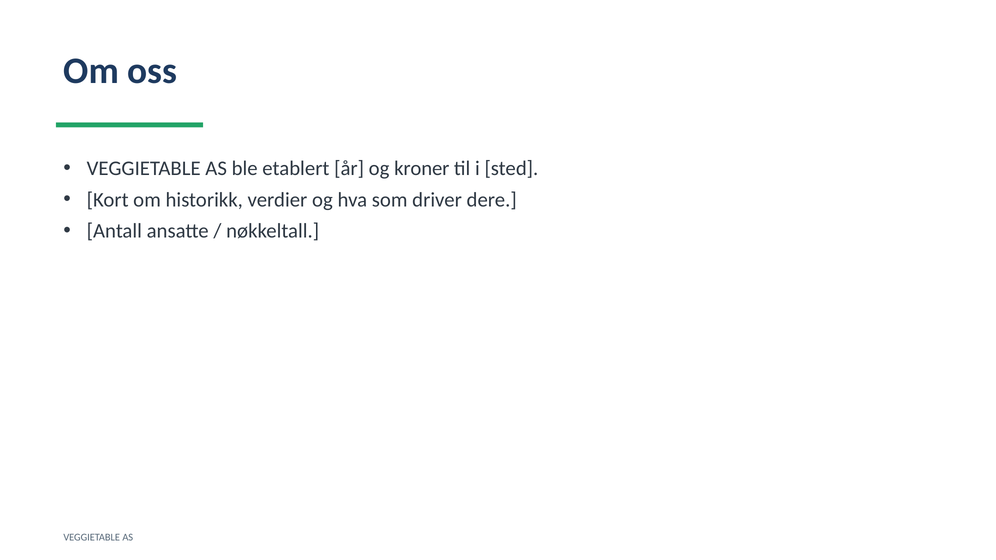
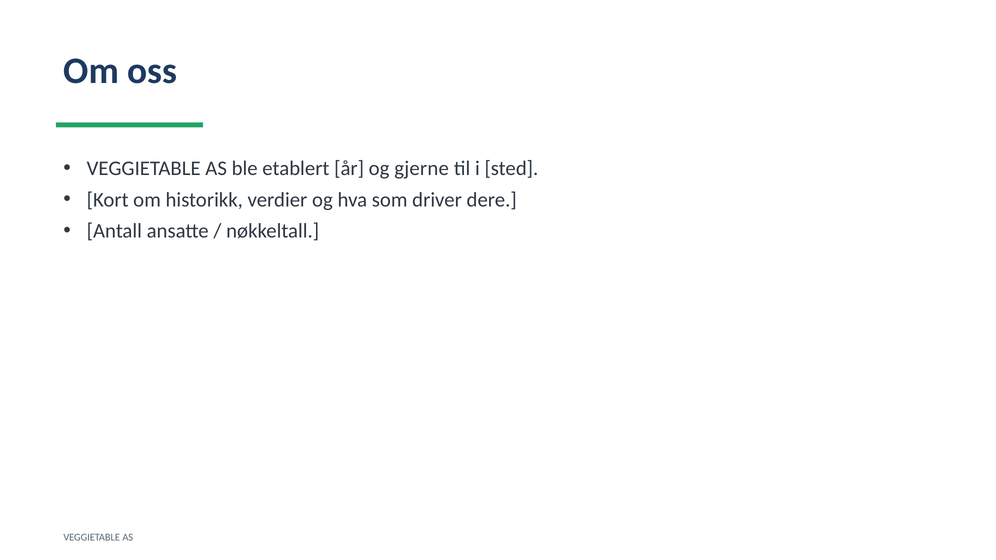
kroner: kroner -> gjerne (422, 169)
